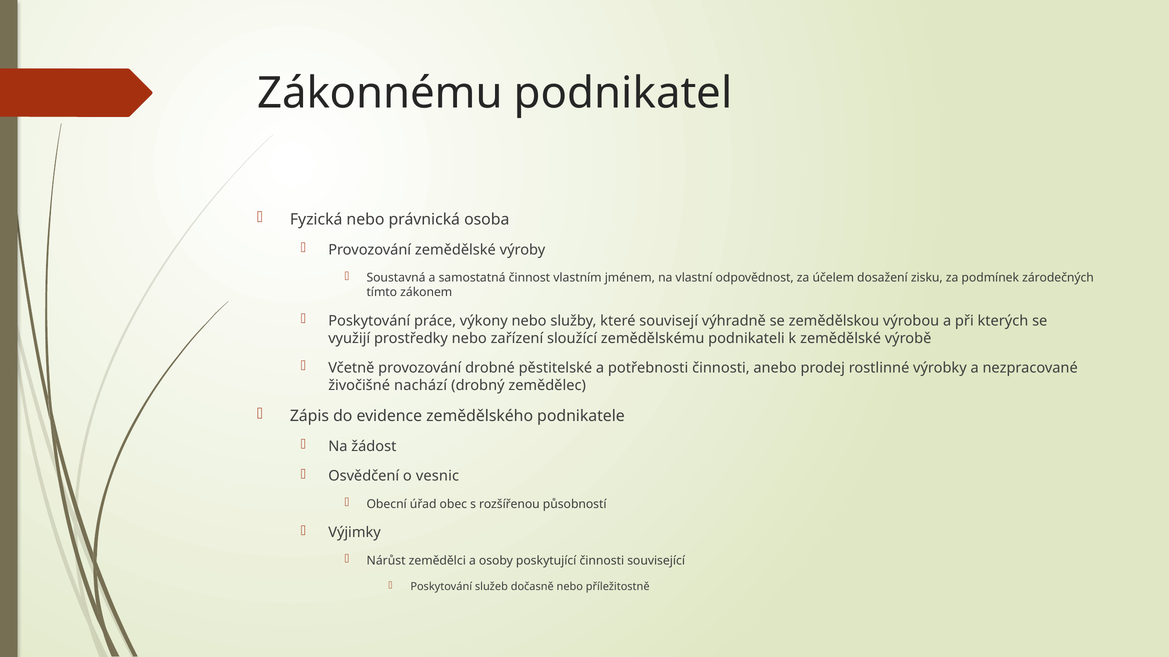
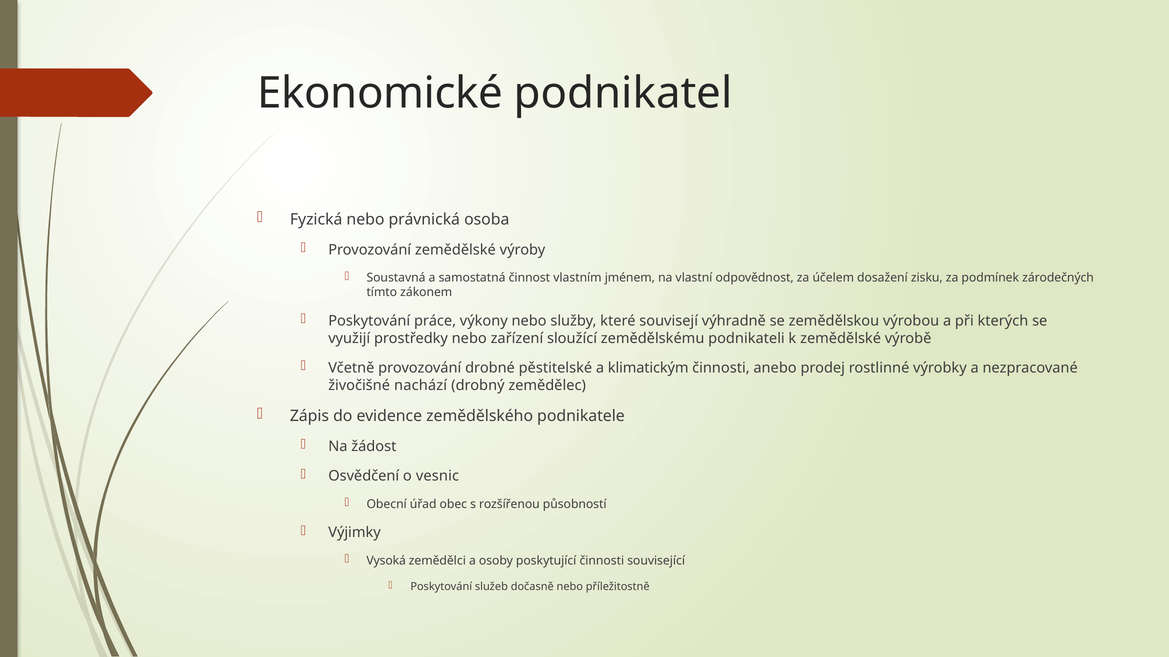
Zákonnému: Zákonnému -> Ekonomické (380, 94)
potřebnosti: potřebnosti -> klimatickým (648, 368)
Nárůst: Nárůst -> Vysoká (386, 561)
